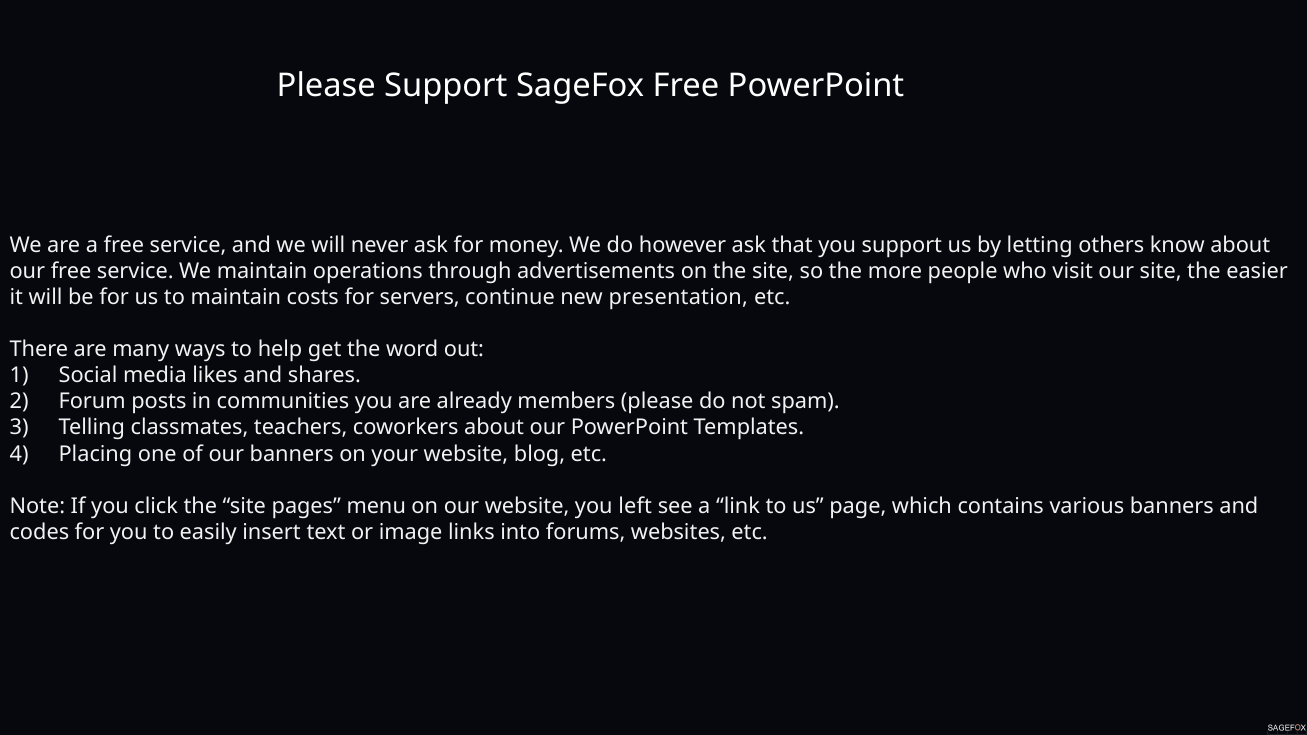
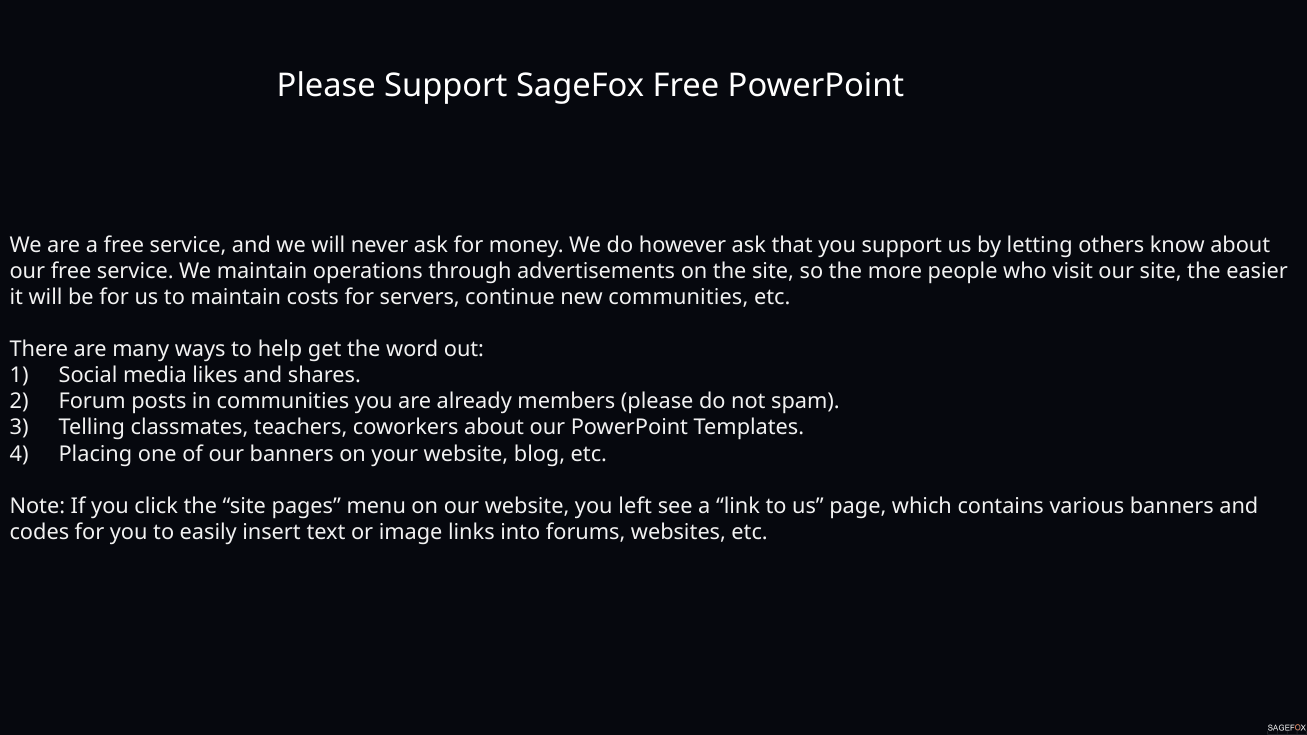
new presentation: presentation -> communities (678, 297)
